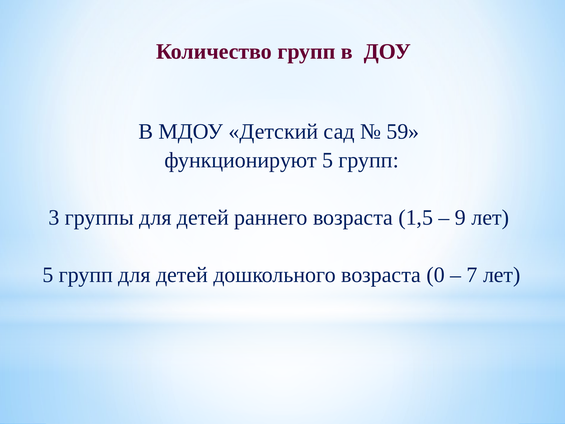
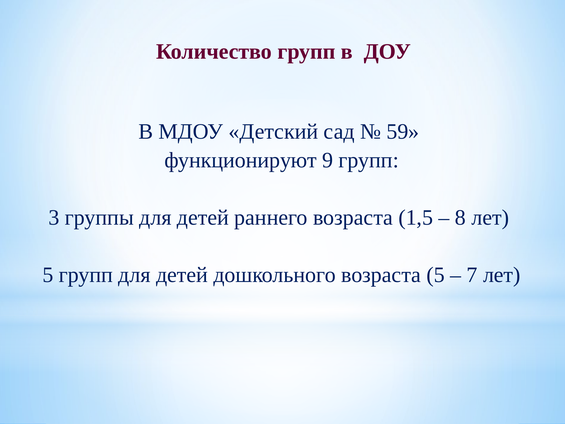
функционируют 5: 5 -> 9 (328, 160)
9: 9 -> 8 (460, 218)
возраста 0: 0 -> 5 (436, 275)
